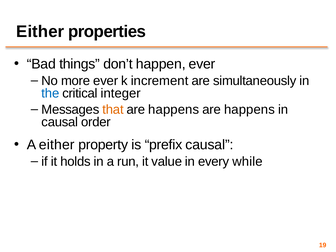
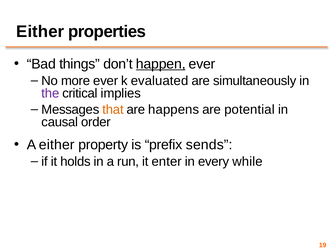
happen underline: none -> present (161, 64)
increment: increment -> evaluated (160, 81)
the colour: blue -> purple (50, 93)
integer: integer -> implies (121, 93)
happens: happens -> potential (249, 110)
prefix causal: causal -> sends (209, 145)
value: value -> enter (167, 162)
